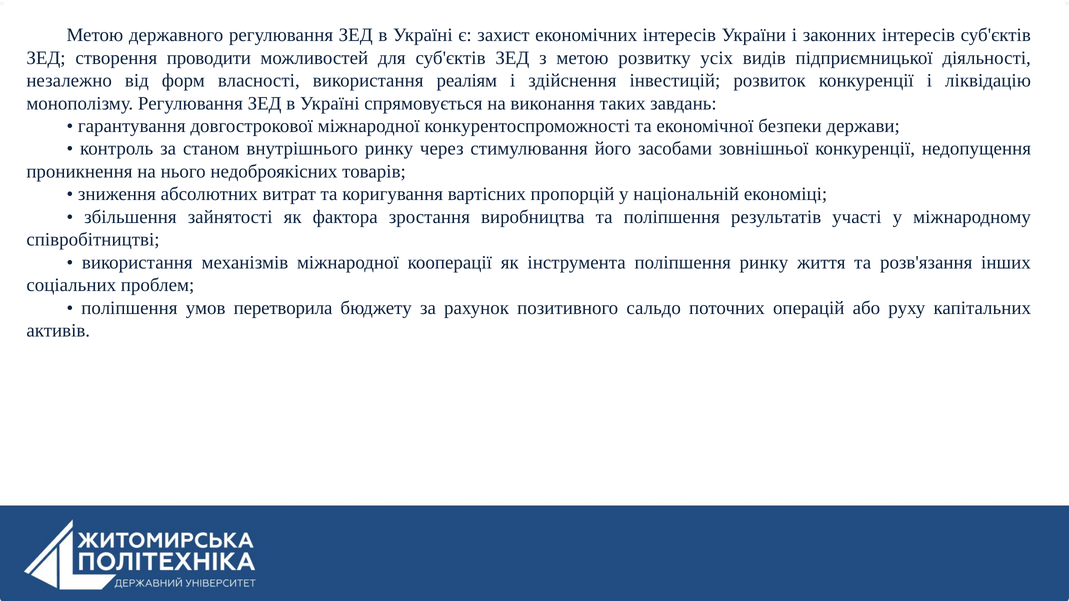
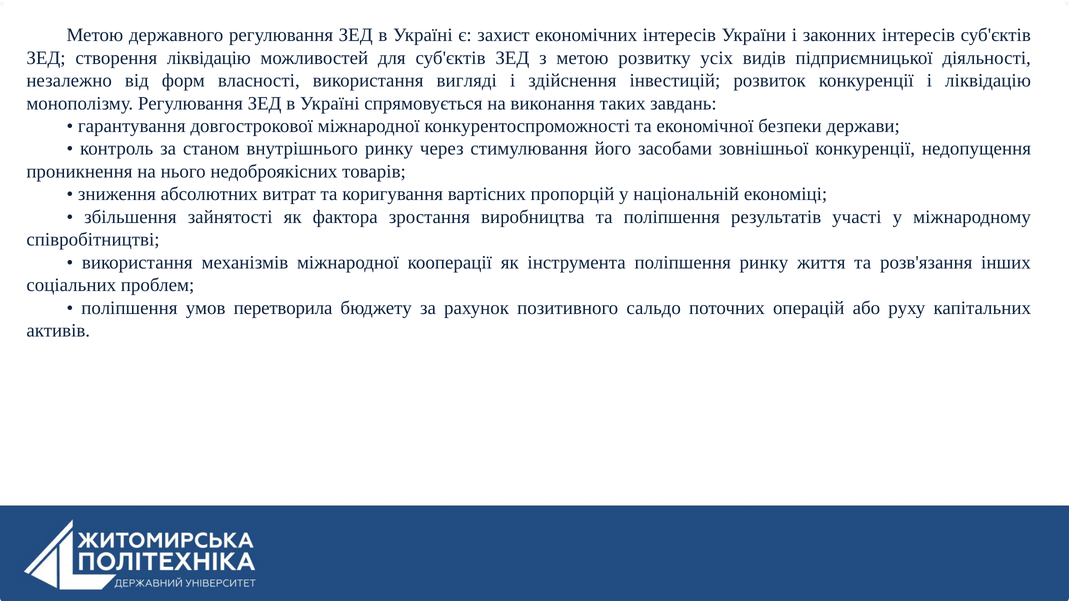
створення проводити: проводити -> ліквідацію (209, 58)
реаліям: реаліям -> вигляді (467, 81)
